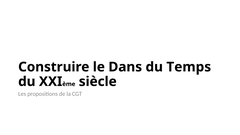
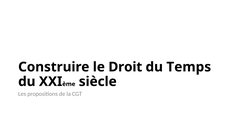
Dans: Dans -> Droit (125, 67)
